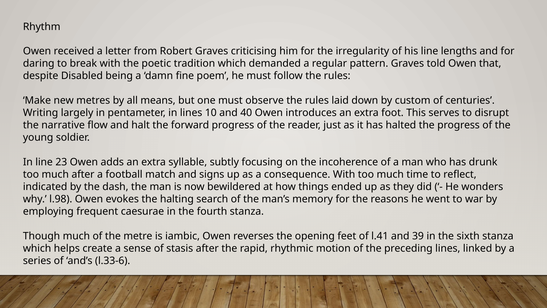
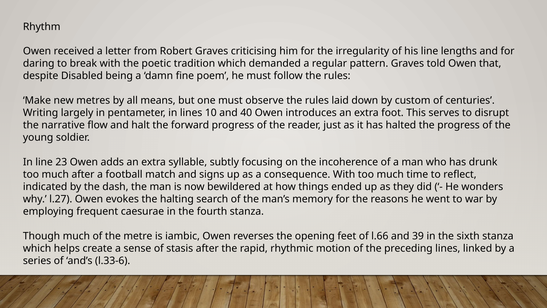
l.98: l.98 -> l.27 (61, 199)
l.41: l.41 -> l.66 (380, 236)
